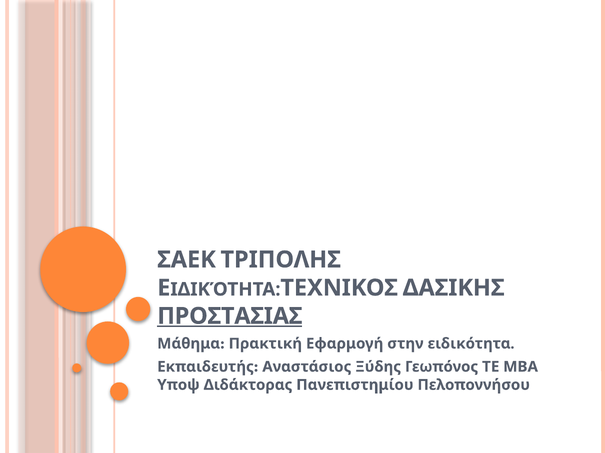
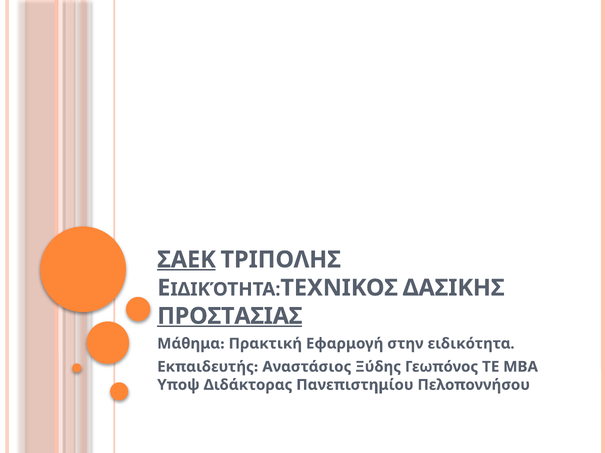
ΣΑΕΚ underline: none -> present (186, 260)
